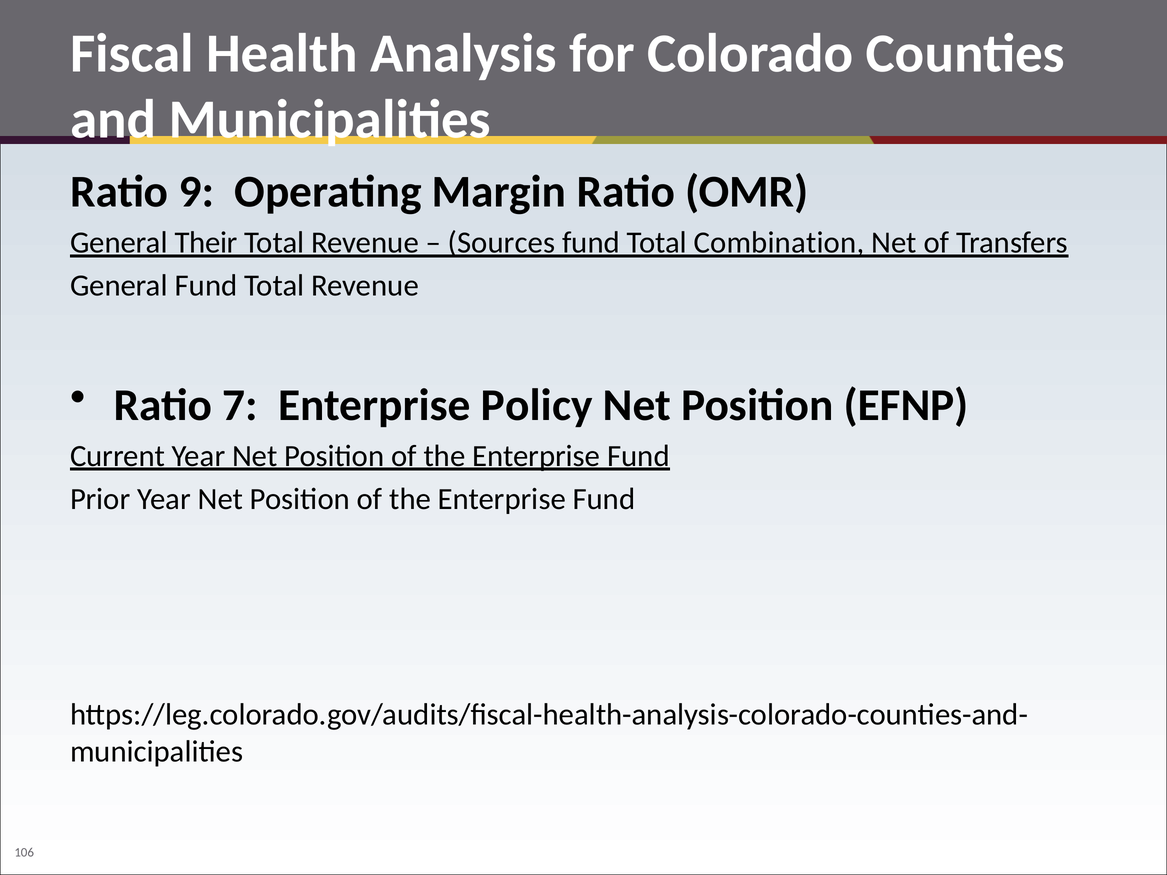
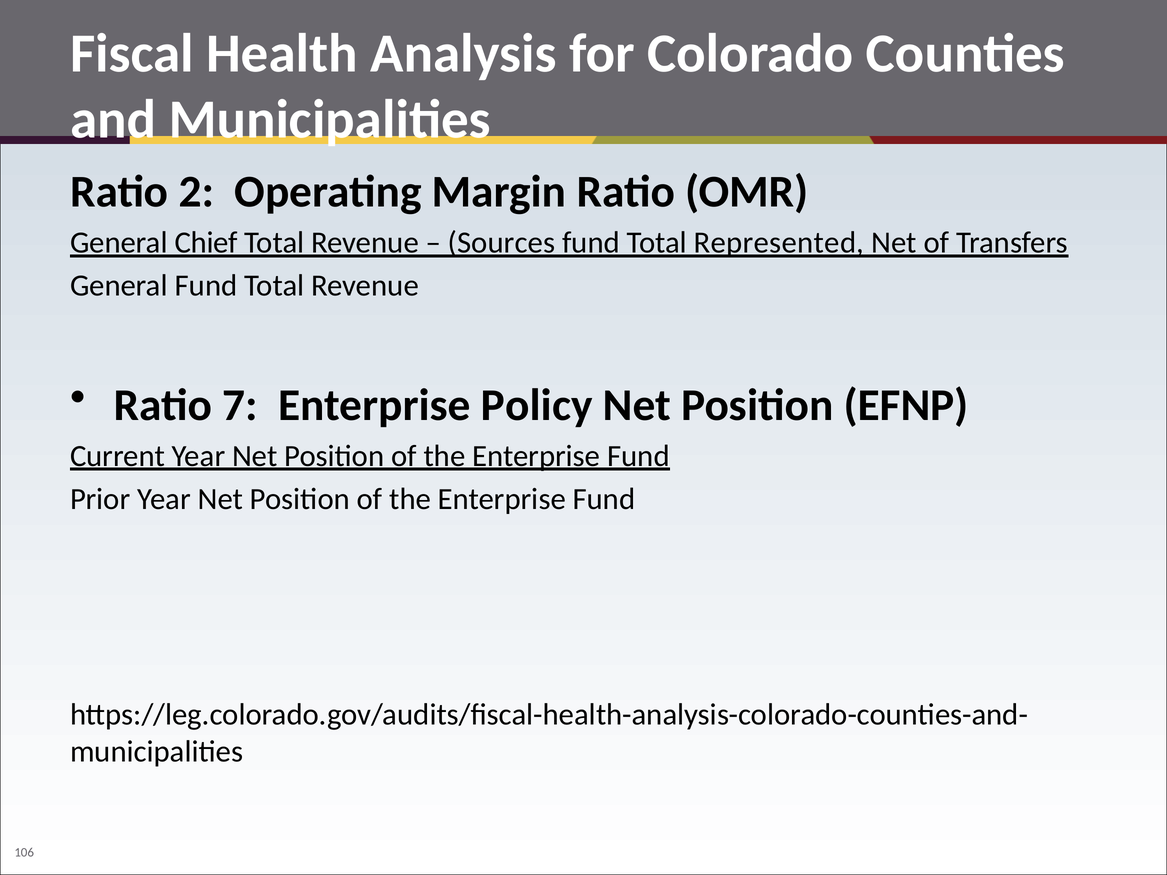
9: 9 -> 2 (196, 192)
Their: Their -> Chief (206, 243)
Combination: Combination -> Represented (779, 243)
